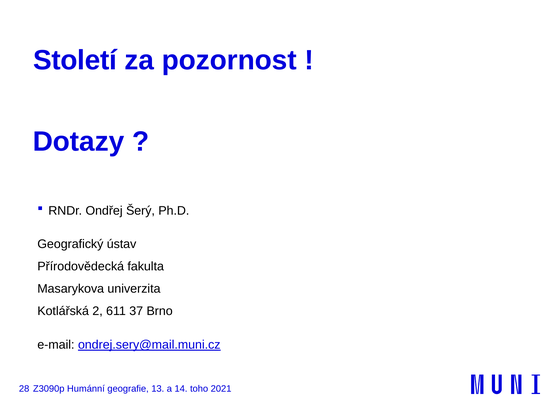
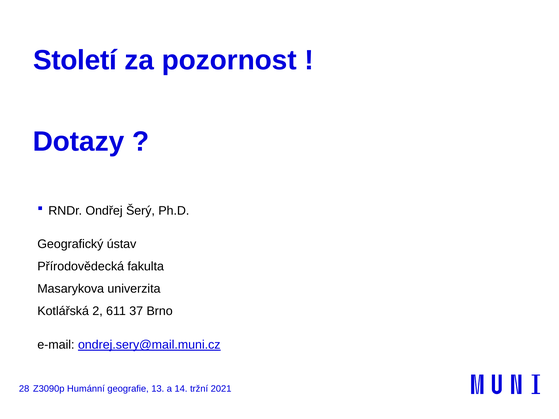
toho: toho -> tržní (199, 389)
